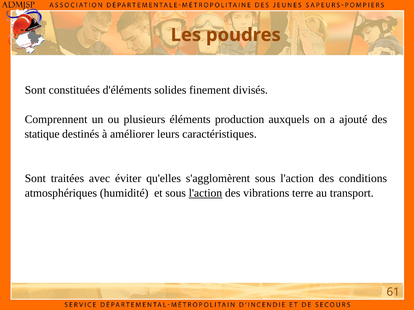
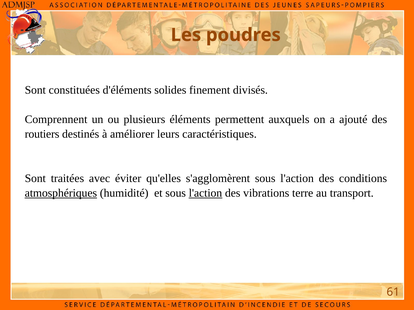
production: production -> permettent (240, 120)
statique: statique -> routiers (42, 134)
atmosphériques underline: none -> present (61, 193)
